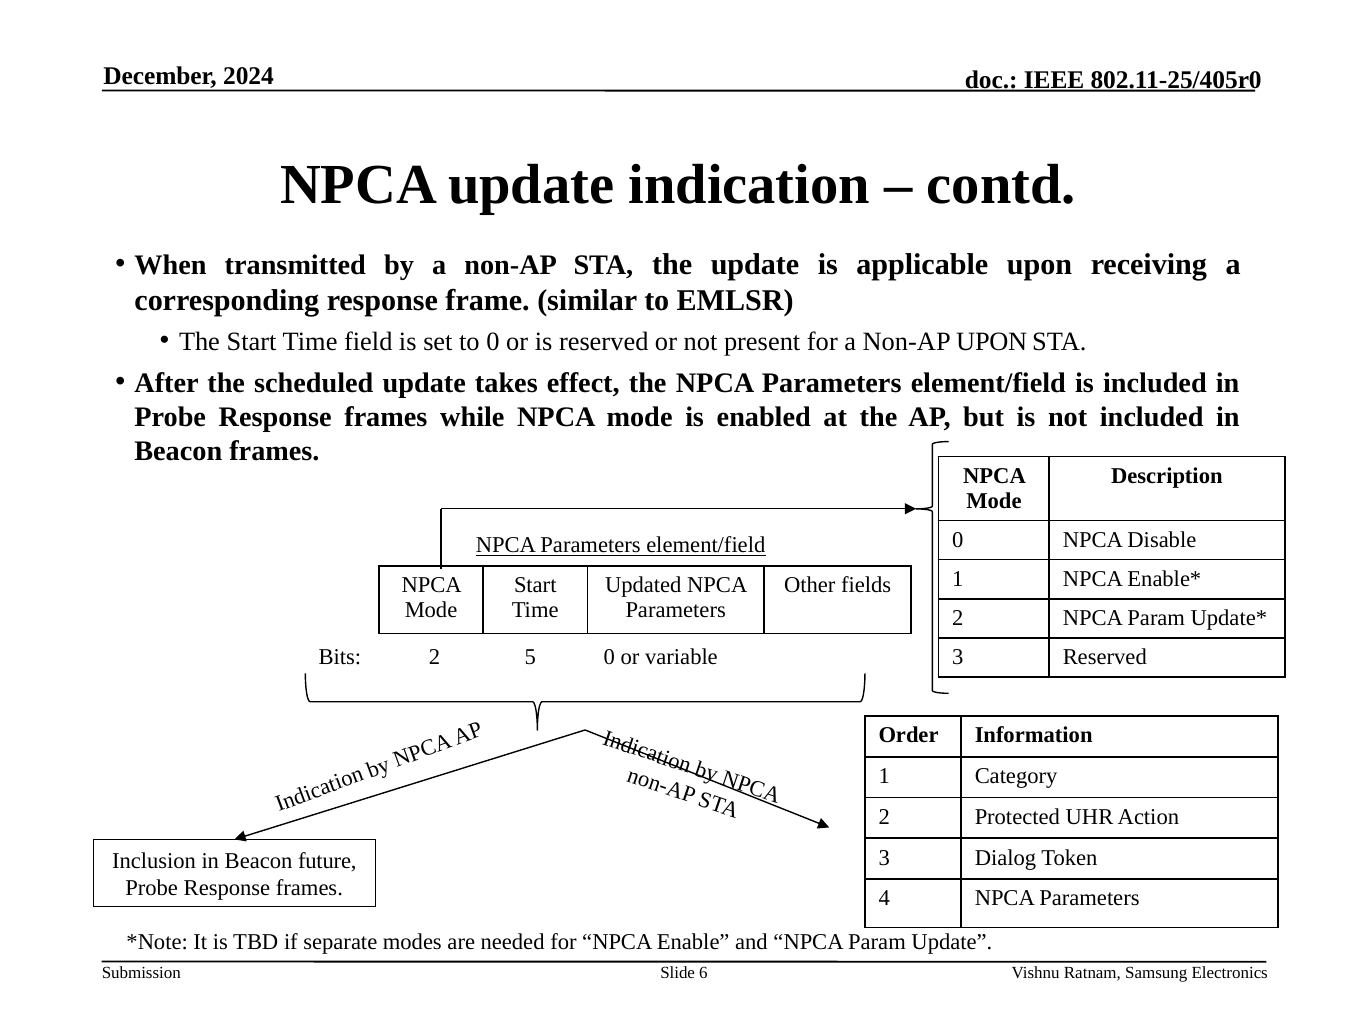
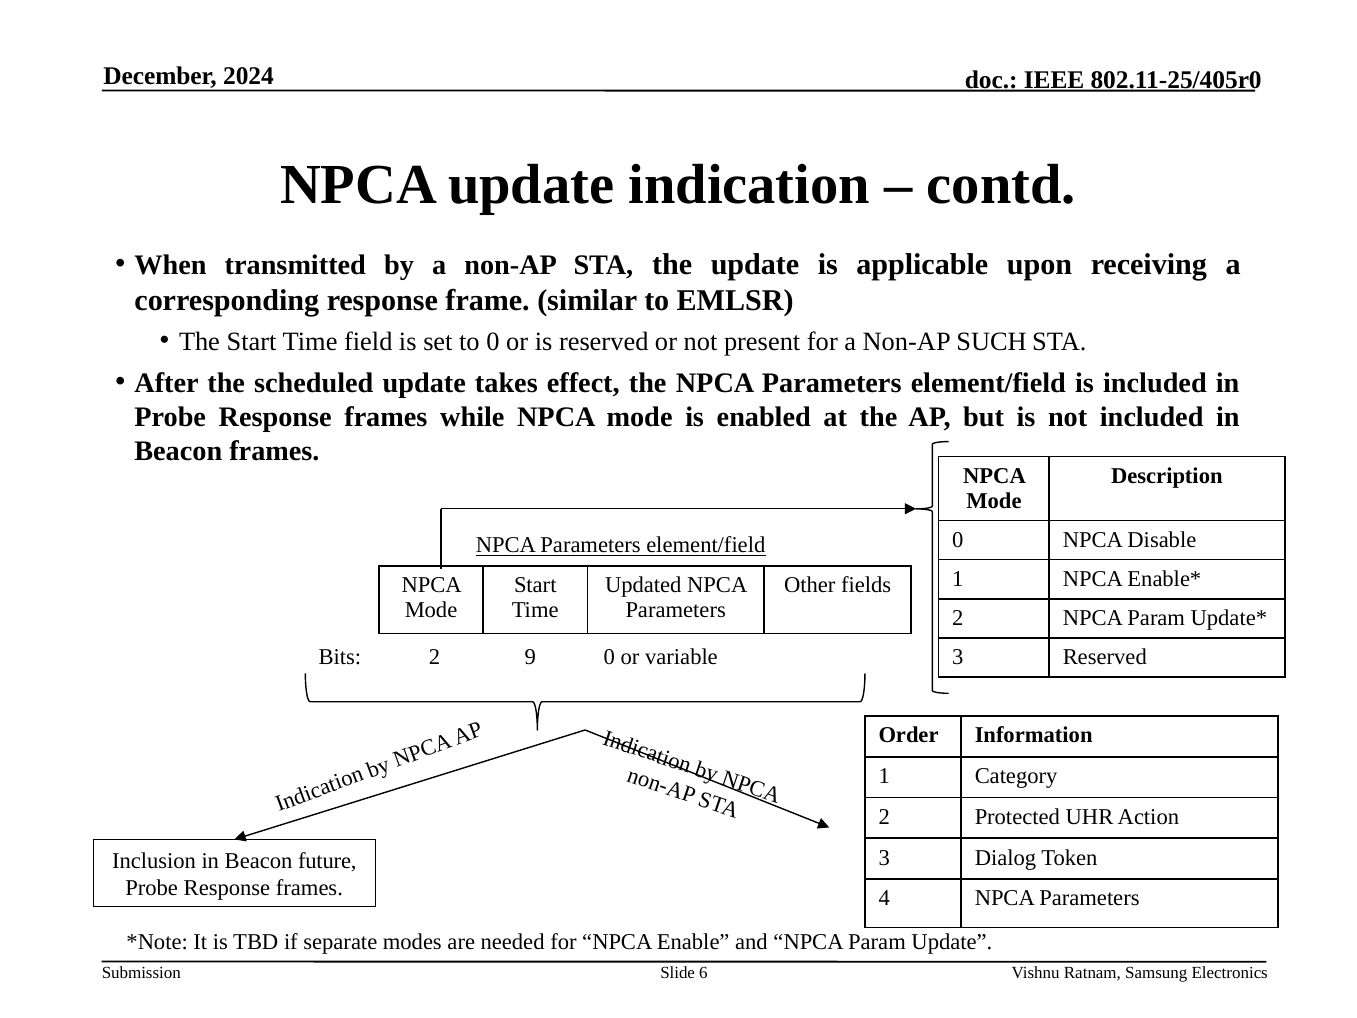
Non-AP UPON: UPON -> SUCH (992, 341)
5: 5 -> 9 (530, 657)
